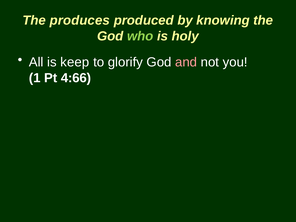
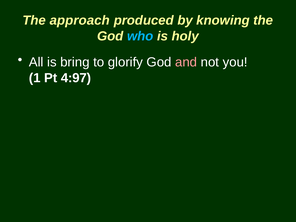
produces: produces -> approach (80, 20)
who colour: light green -> light blue (140, 36)
keep: keep -> bring (75, 62)
4:66: 4:66 -> 4:97 (76, 78)
